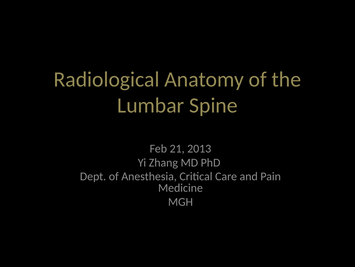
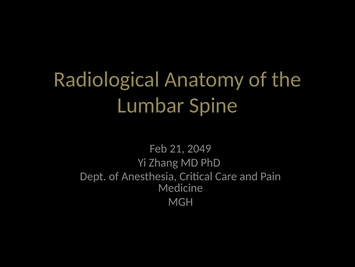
2013: 2013 -> 2049 (199, 148)
